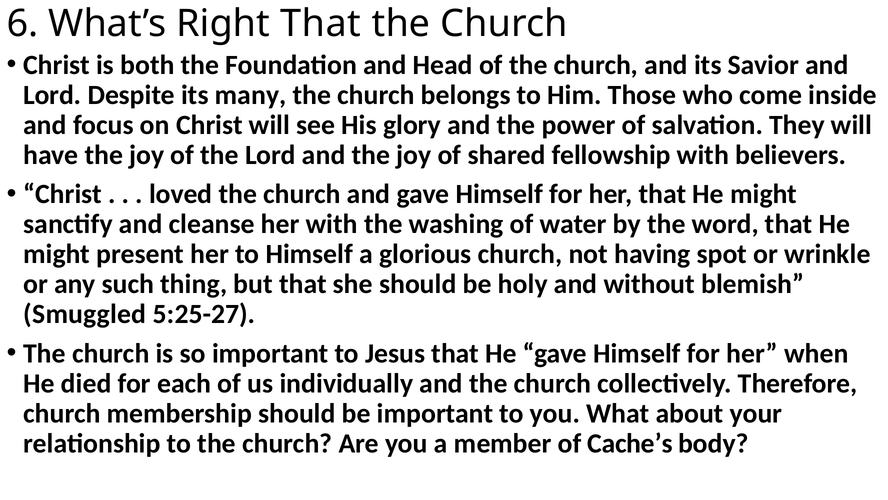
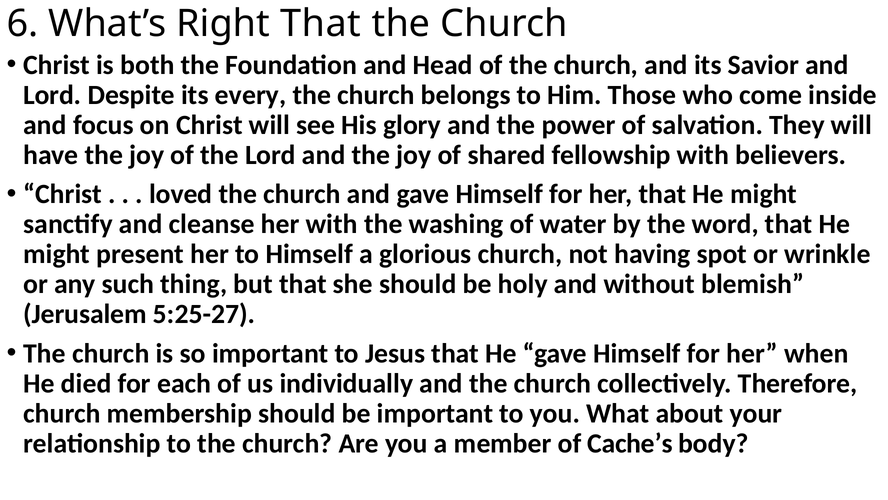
many: many -> every (251, 95)
Smuggled: Smuggled -> Jerusalem (85, 314)
